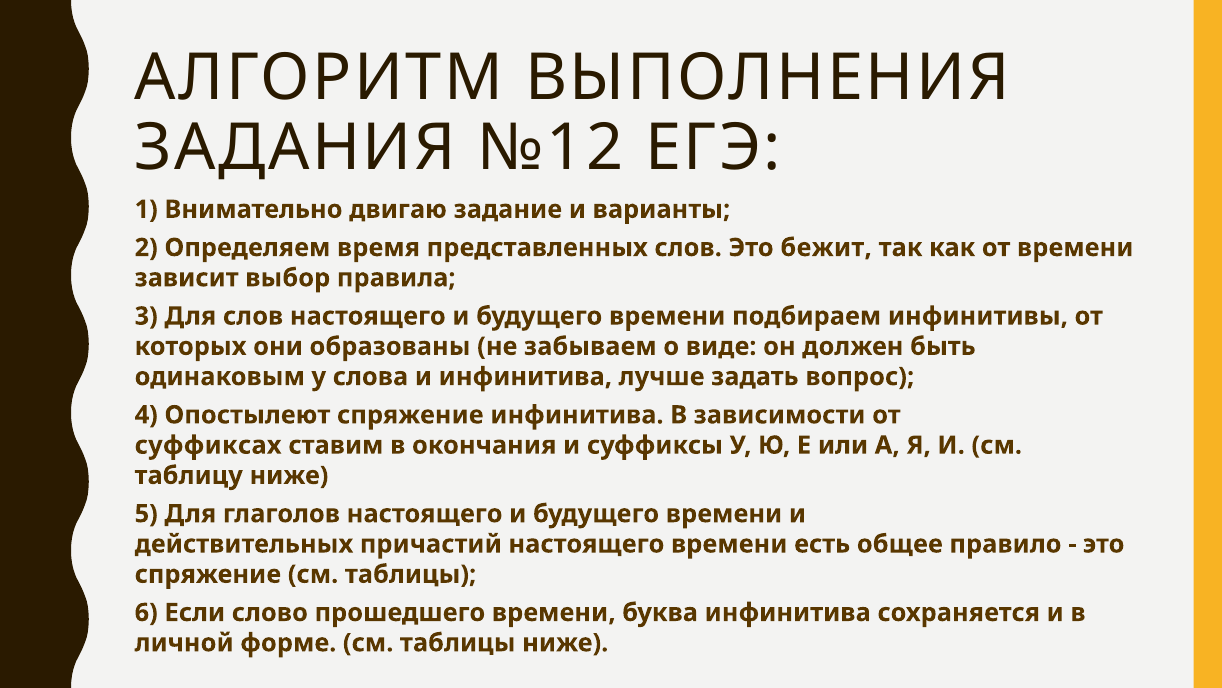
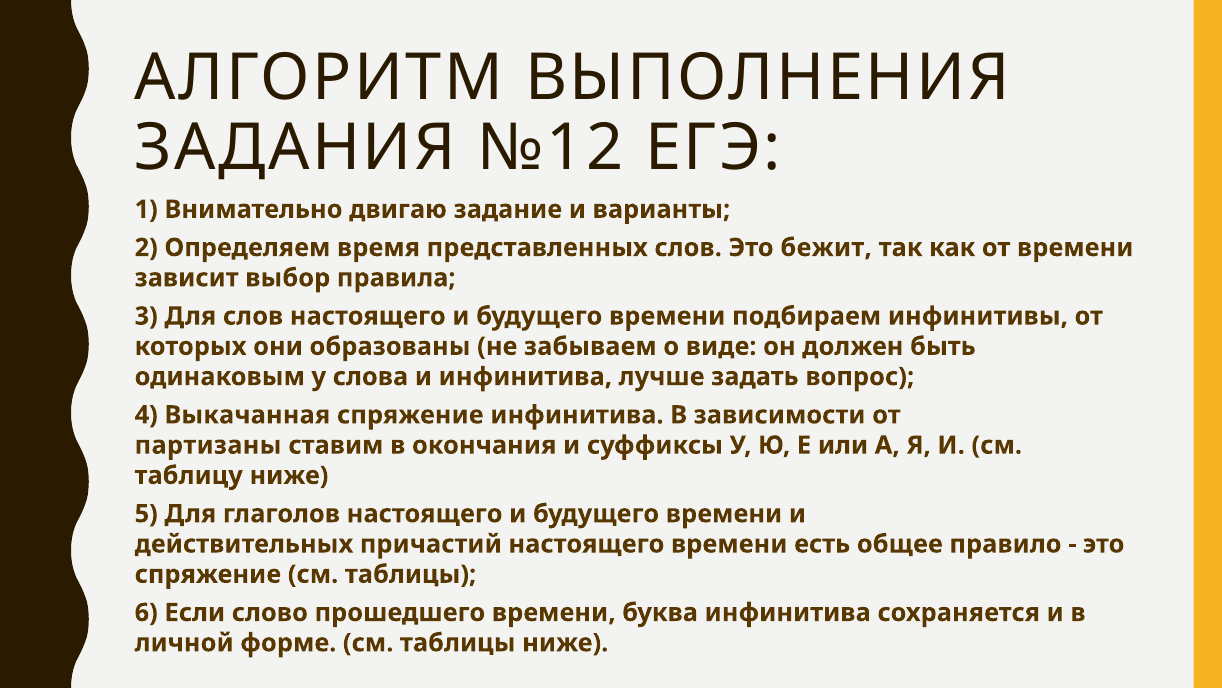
Опостылеют: Опостылеют -> Выкачанная (247, 415)
суффиксах: суффиксах -> партизаны (208, 445)
